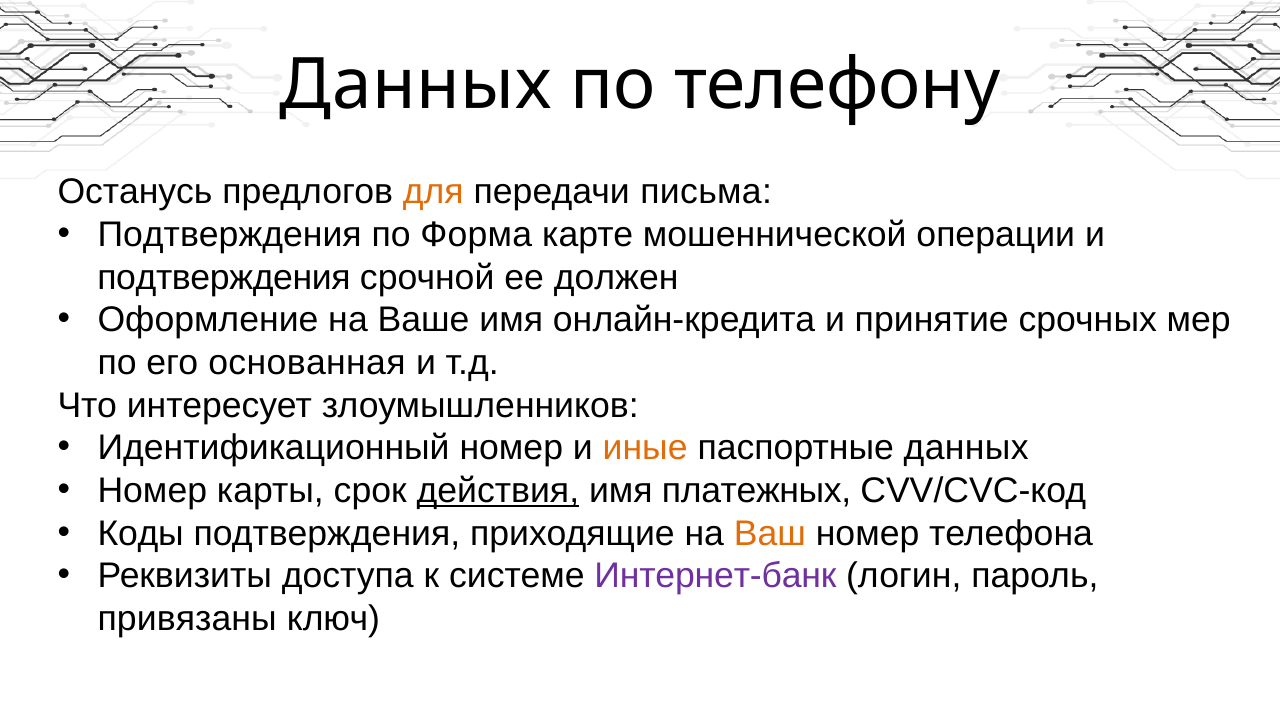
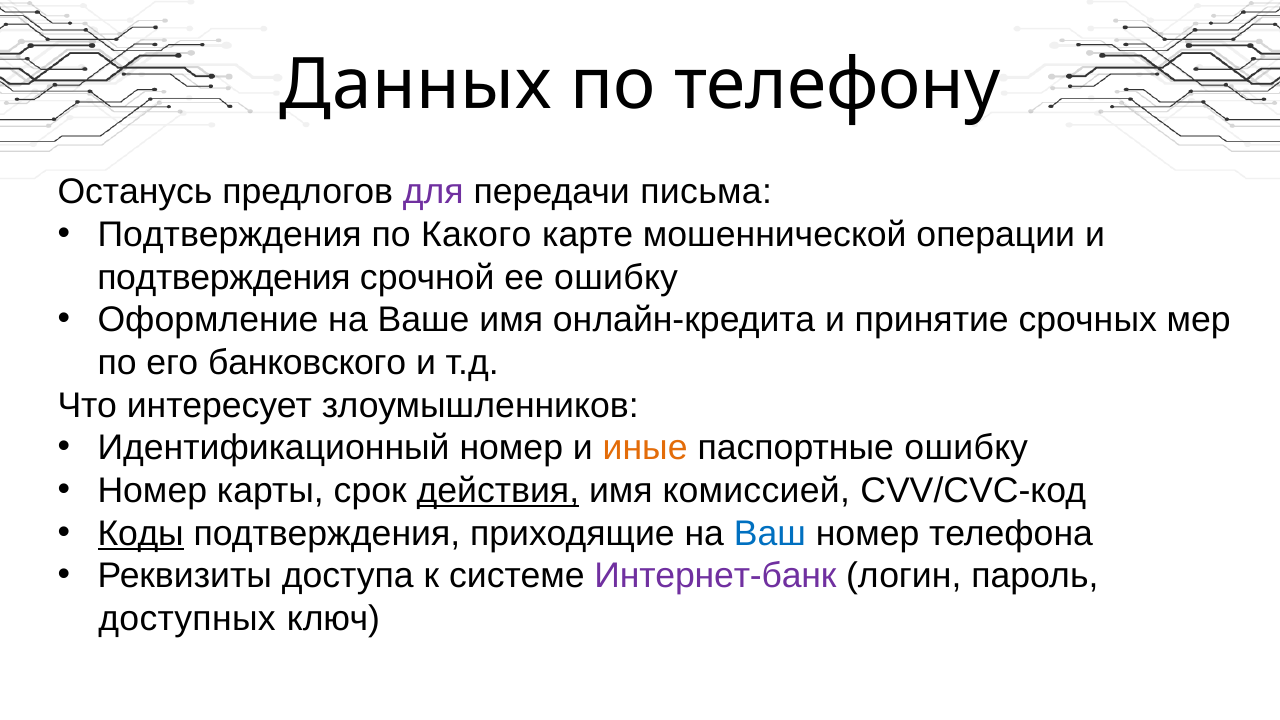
для colour: orange -> purple (433, 192)
Форма: Форма -> Какого (476, 235)
ее должен: должен -> ошибку (616, 277)
основанная: основанная -> банковского (307, 363)
паспортные данных: данных -> ошибку (966, 448)
платежных: платежных -> комиссией (756, 491)
Коды underline: none -> present (141, 534)
Ваш colour: orange -> blue (770, 534)
привязаны: привязаны -> доступных (187, 619)
